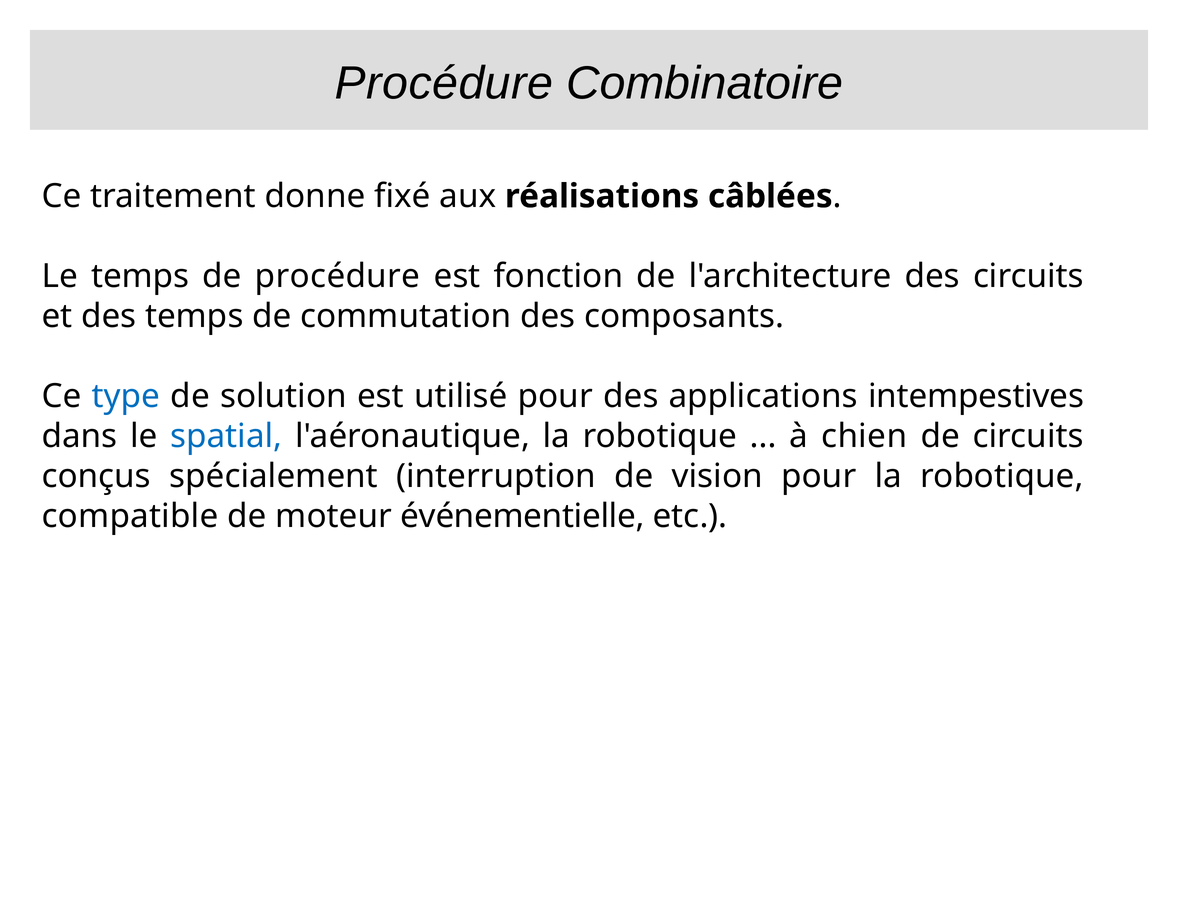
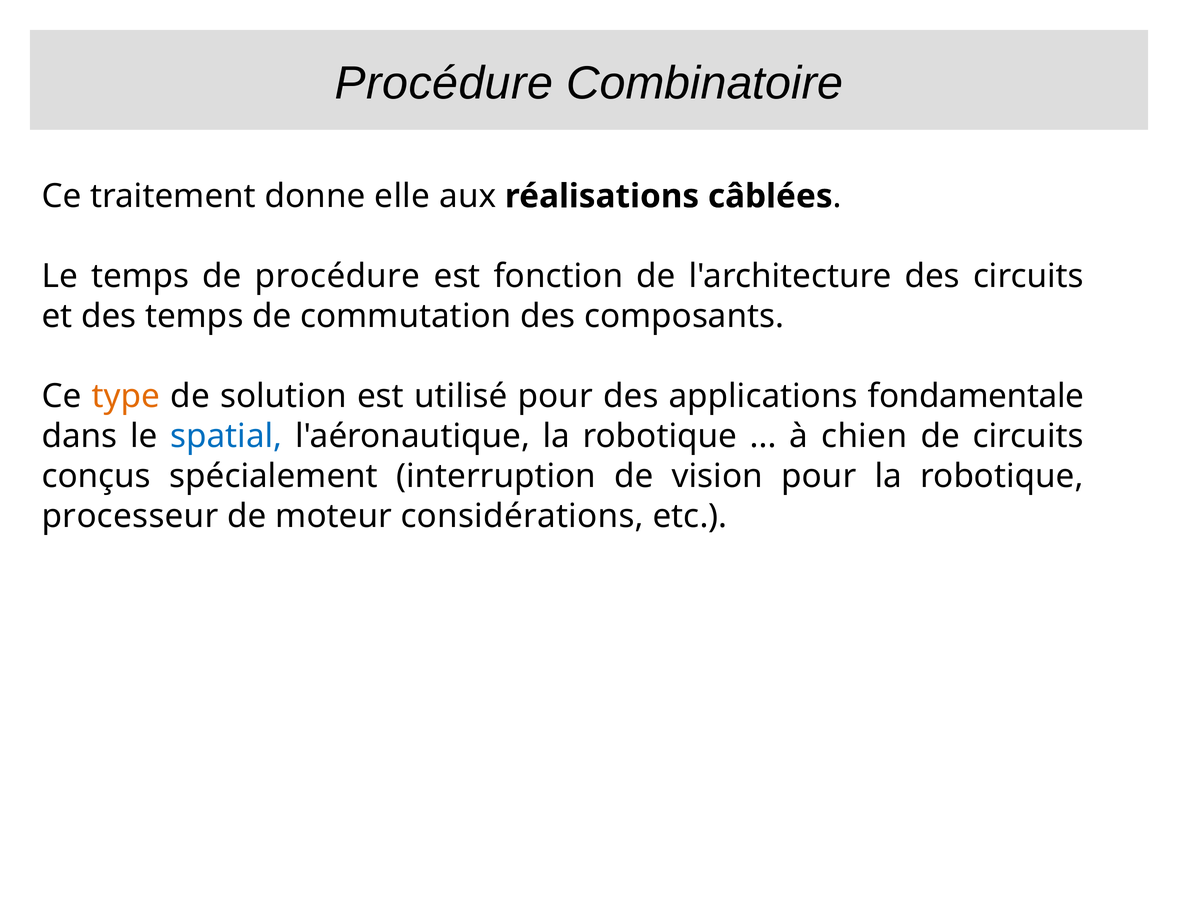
fixé: fixé -> elle (402, 196)
type colour: blue -> orange (126, 396)
intempestives: intempestives -> fondamentale (976, 396)
compatible: compatible -> processeur (130, 516)
événementielle: événementielle -> considérations (522, 516)
